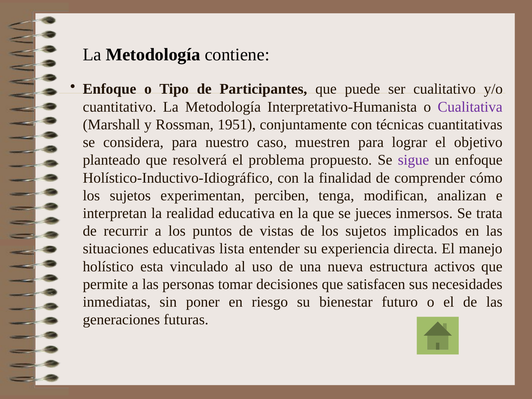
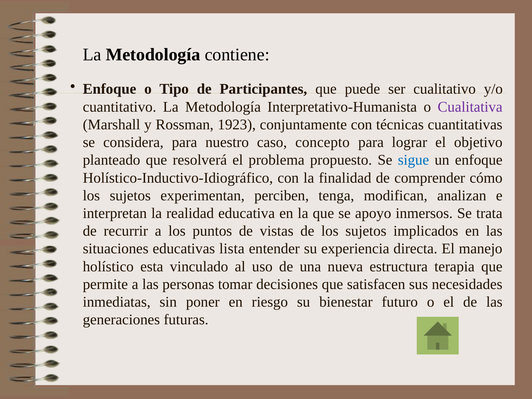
1951: 1951 -> 1923 (237, 125)
muestren: muestren -> concepto (323, 142)
sigue colour: purple -> blue (413, 160)
jueces: jueces -> apoyo (373, 213)
activos: activos -> terapia (454, 267)
